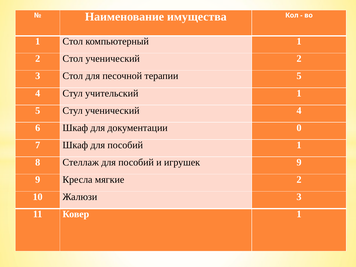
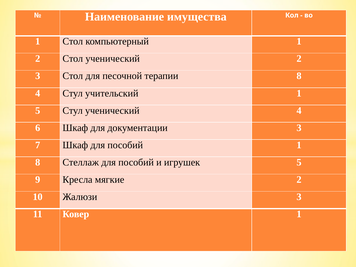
терапии 5: 5 -> 8 (299, 76)
документации 0: 0 -> 3 (299, 128)
игрушек 9: 9 -> 5 (299, 162)
